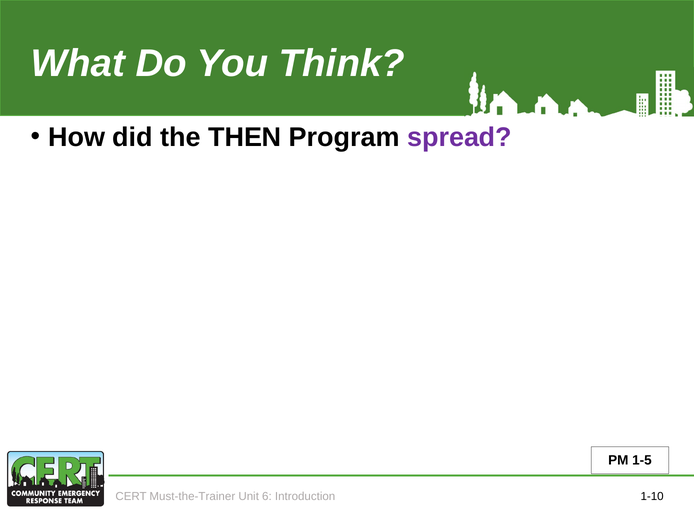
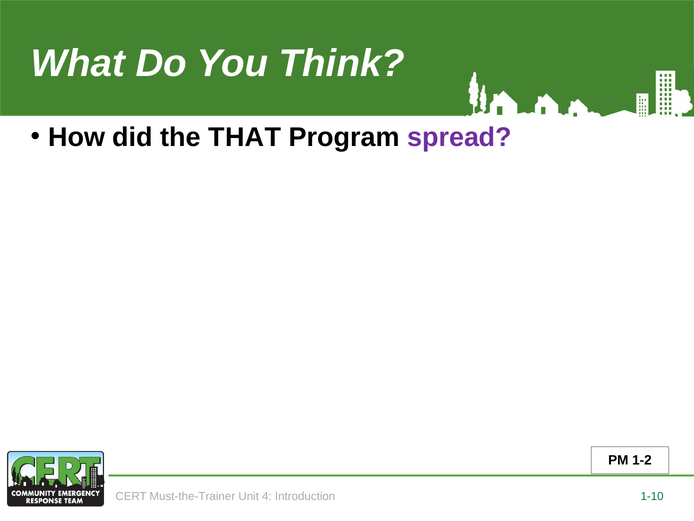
THEN: THEN -> THAT (245, 137)
1-5: 1-5 -> 1-2 (642, 460)
6: 6 -> 4 (267, 496)
1-10 colour: black -> green (652, 496)
